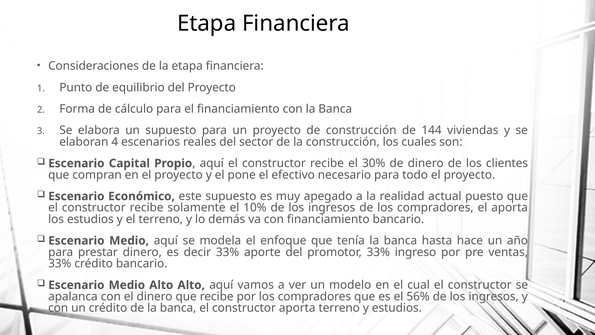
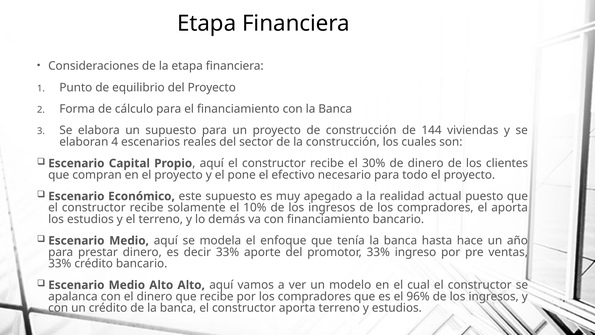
56%: 56% -> 96% (418, 296)
